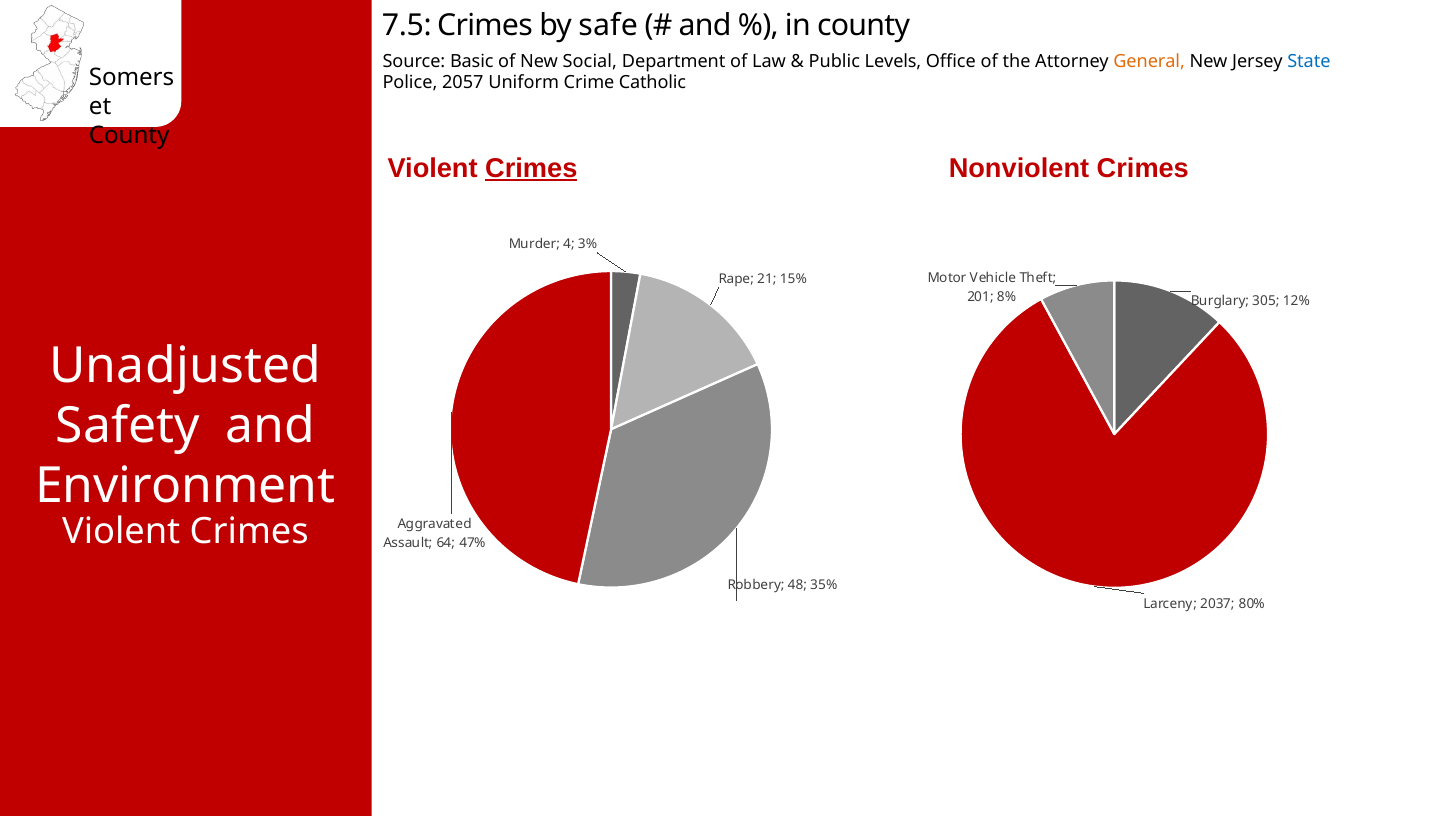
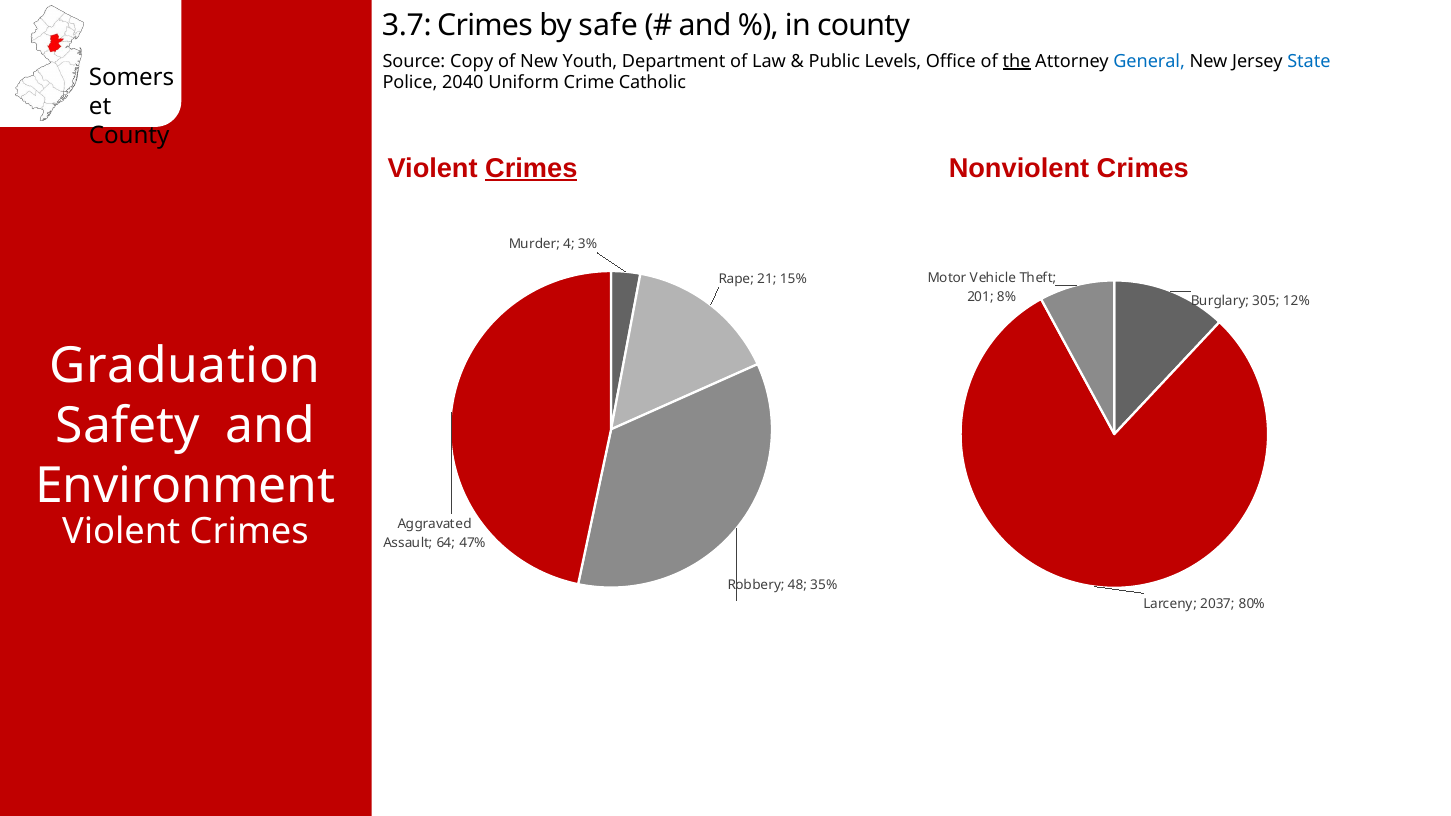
7.5: 7.5 -> 3.7 (407, 26)
Basic: Basic -> Copy (472, 61)
Social: Social -> Youth (590, 61)
the underline: none -> present (1017, 61)
General colour: orange -> blue (1149, 61)
2057: 2057 -> 2040 (463, 83)
Unadjusted: Unadjusted -> Graduation (185, 366)
